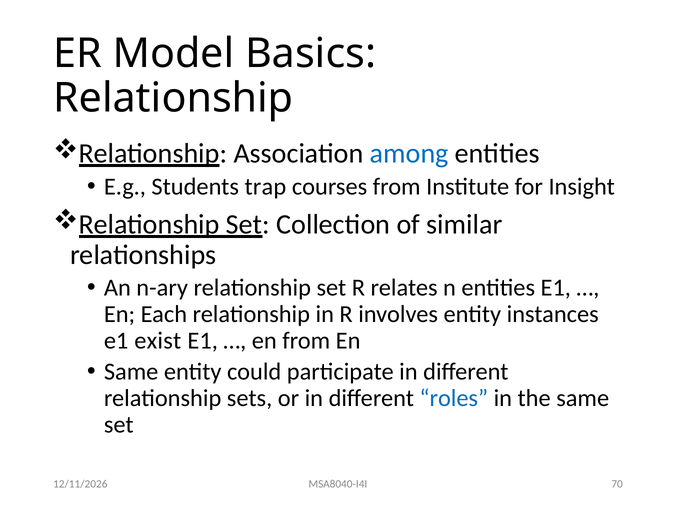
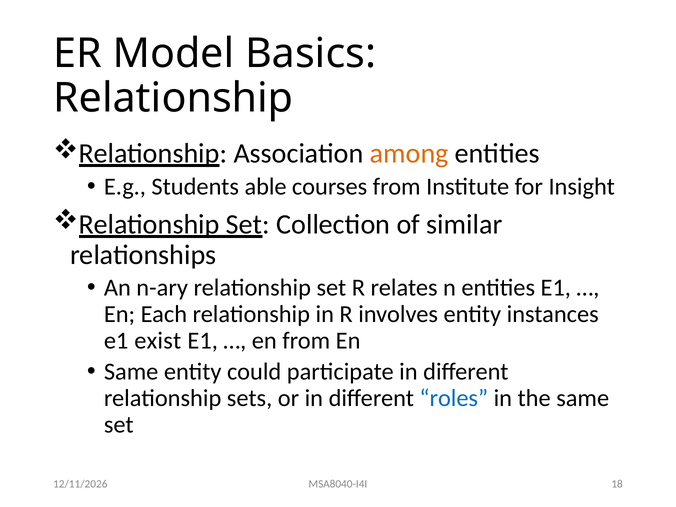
among colour: blue -> orange (409, 153)
trap: trap -> able (266, 187)
70: 70 -> 18 (617, 484)
